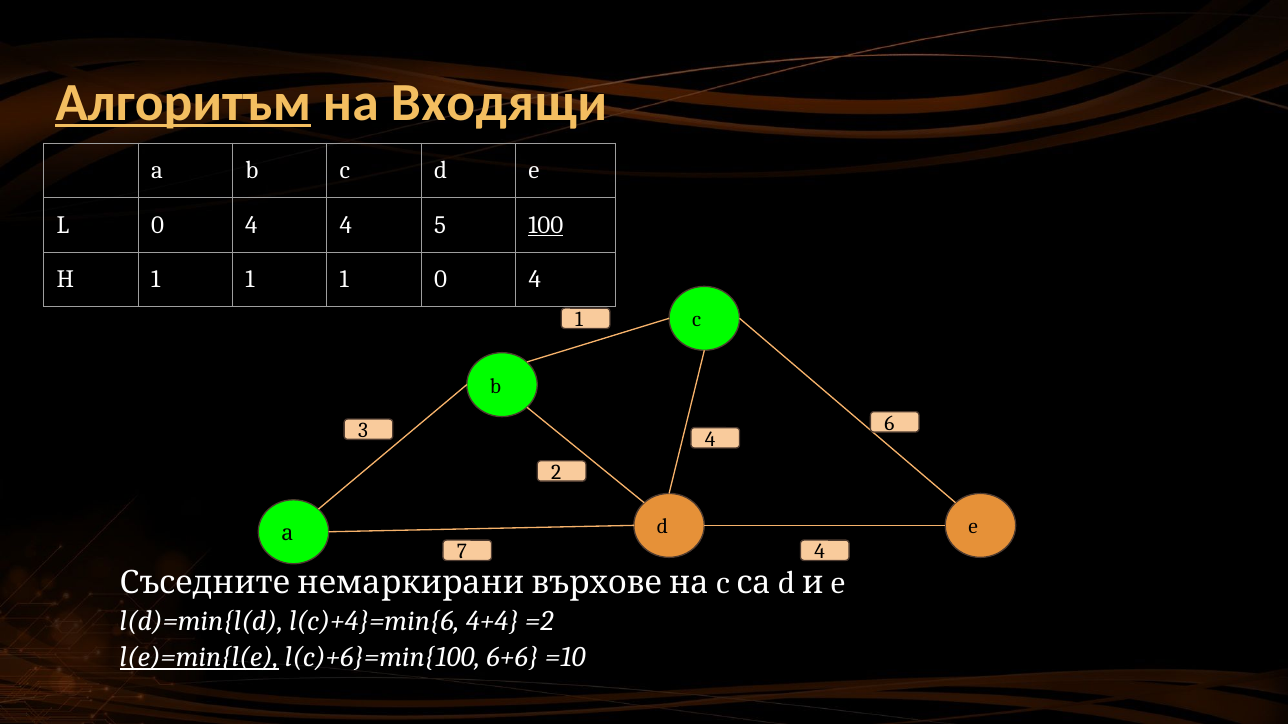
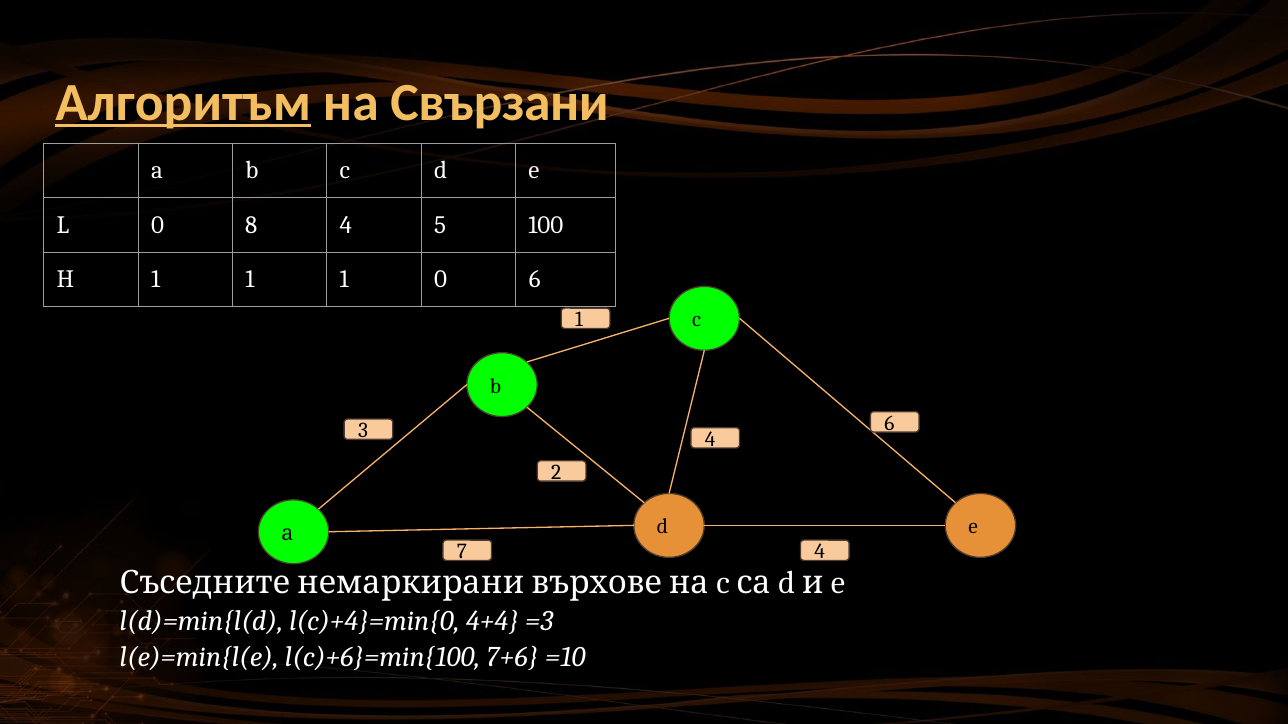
Входящи: Входящи -> Свързани (500, 103)
L 0 4: 4 -> 8 (251, 225)
100 underline: present -> none (546, 225)
1 0 4: 4 -> 6 (535, 280)
l(c)+4}=min{6: l(c)+4}=min{6 -> l(c)+4}=min{0 (374, 622)
=2: =2 -> =3 (539, 622)
l(e)=min{l(e underline: present -> none (199, 658)
6+6: 6+6 -> 7+6 (513, 658)
